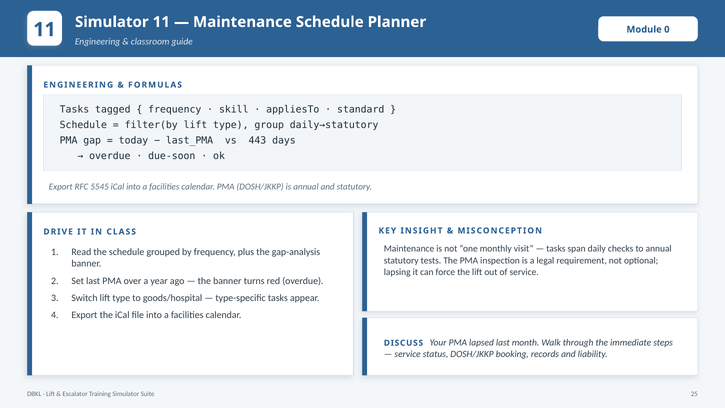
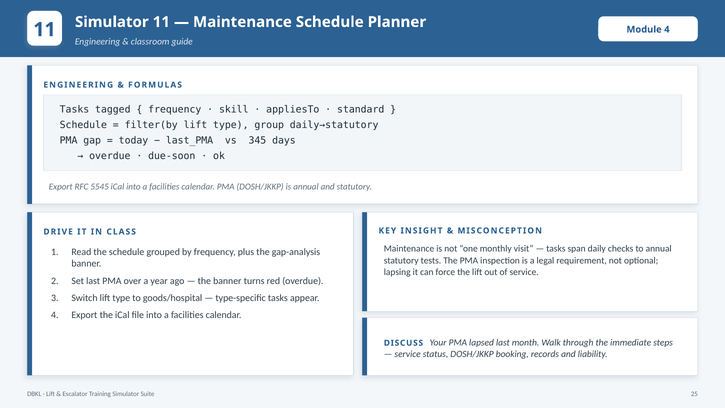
Module 0: 0 -> 4 (667, 29)
443: 443 -> 345 (257, 140)
